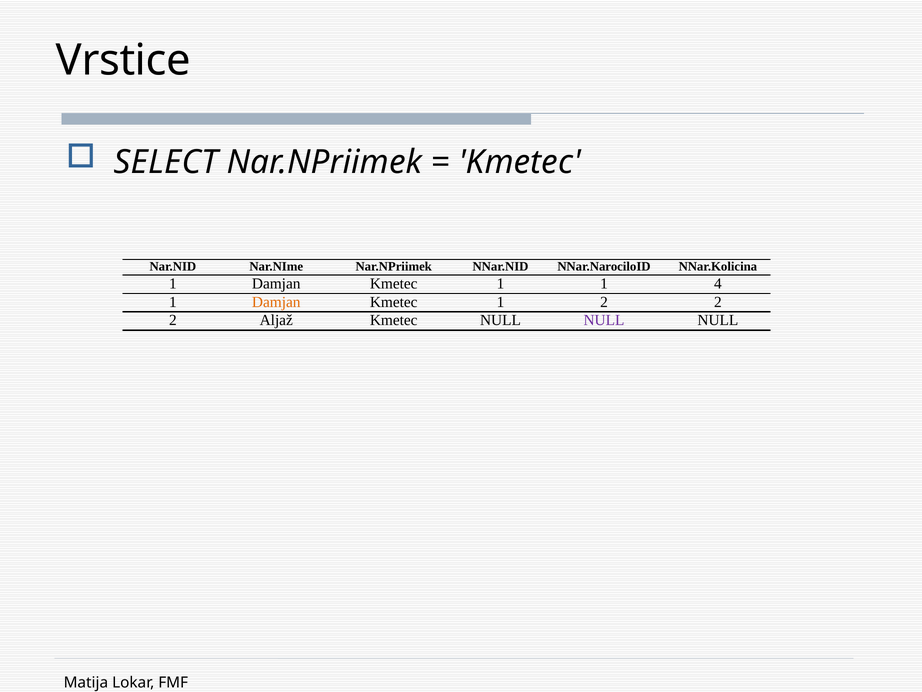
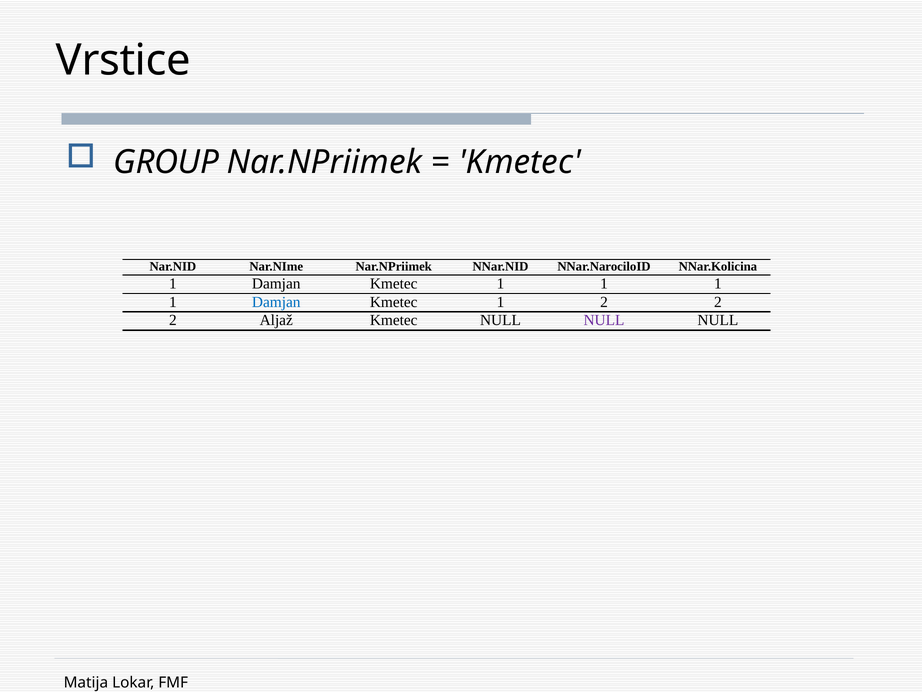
SELECT: SELECT -> GROUP (166, 162)
Kmetec 1 1 4: 4 -> 1 (718, 283)
Damjan colour: orange -> blue (276, 302)
